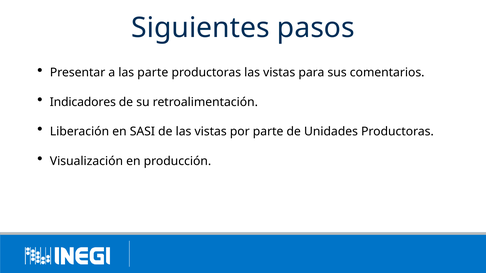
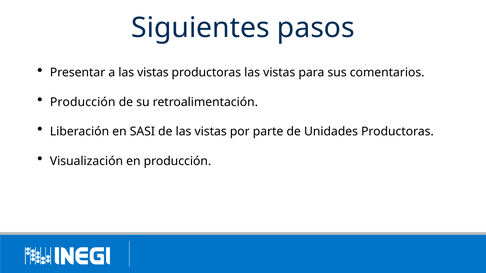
a las parte: parte -> vistas (153, 73)
Indicadores: Indicadores -> Producción (83, 102)
